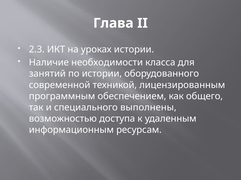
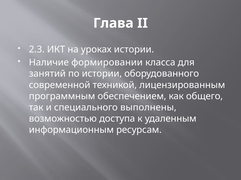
необходимости: необходимости -> формировании (107, 63)
